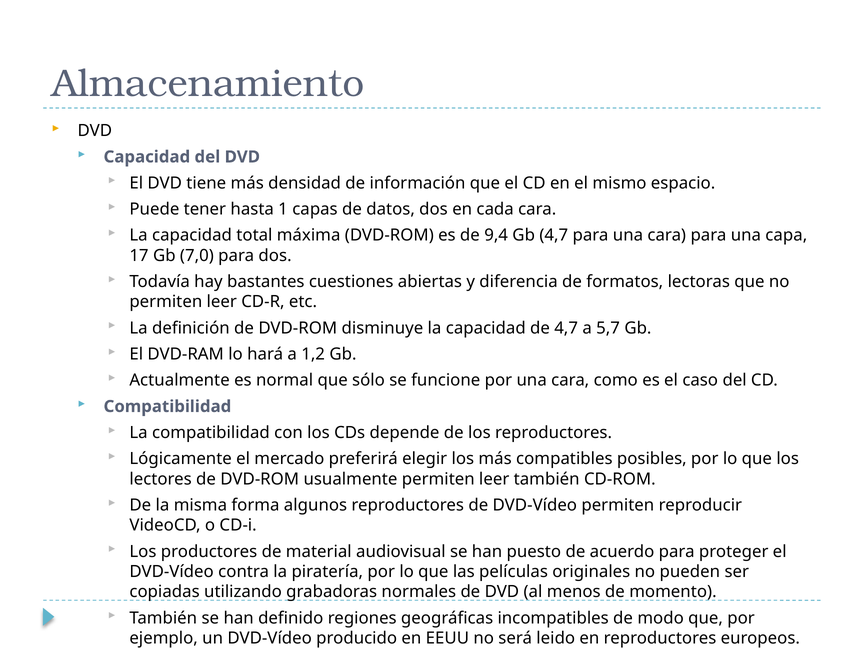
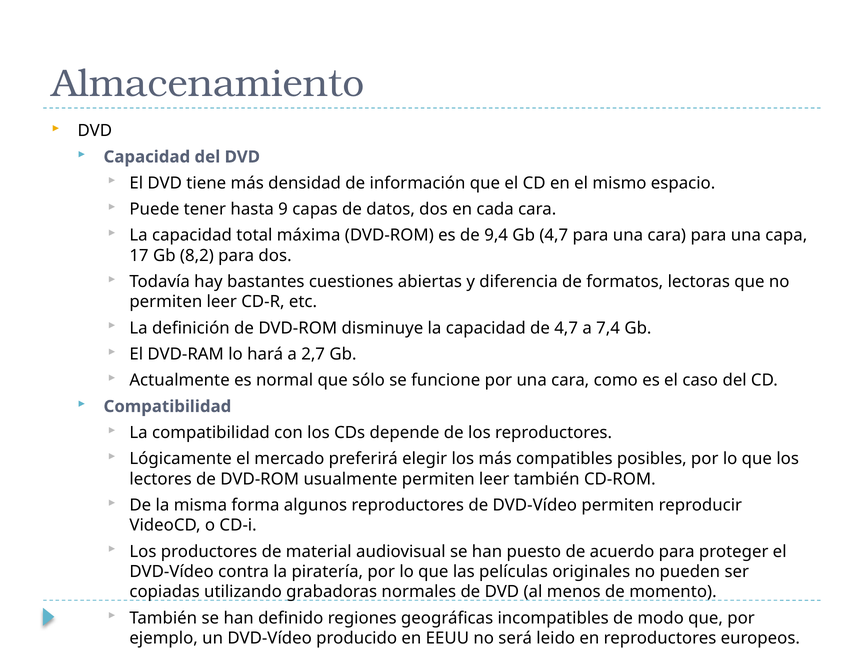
1: 1 -> 9 (283, 209)
7,0: 7,0 -> 8,2 (197, 256)
5,7: 5,7 -> 7,4 (608, 328)
1,2: 1,2 -> 2,7 (313, 354)
